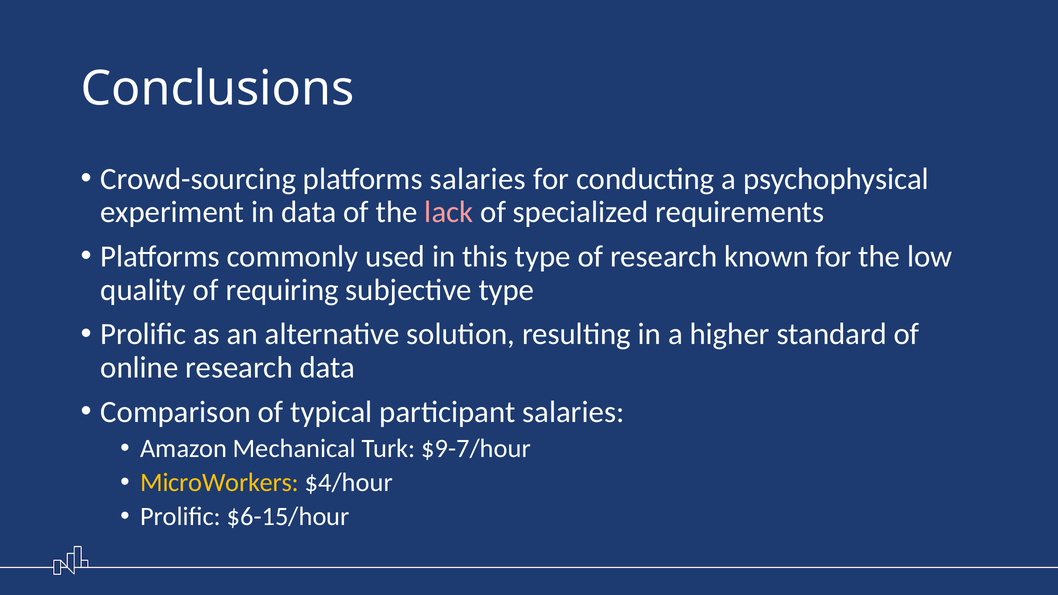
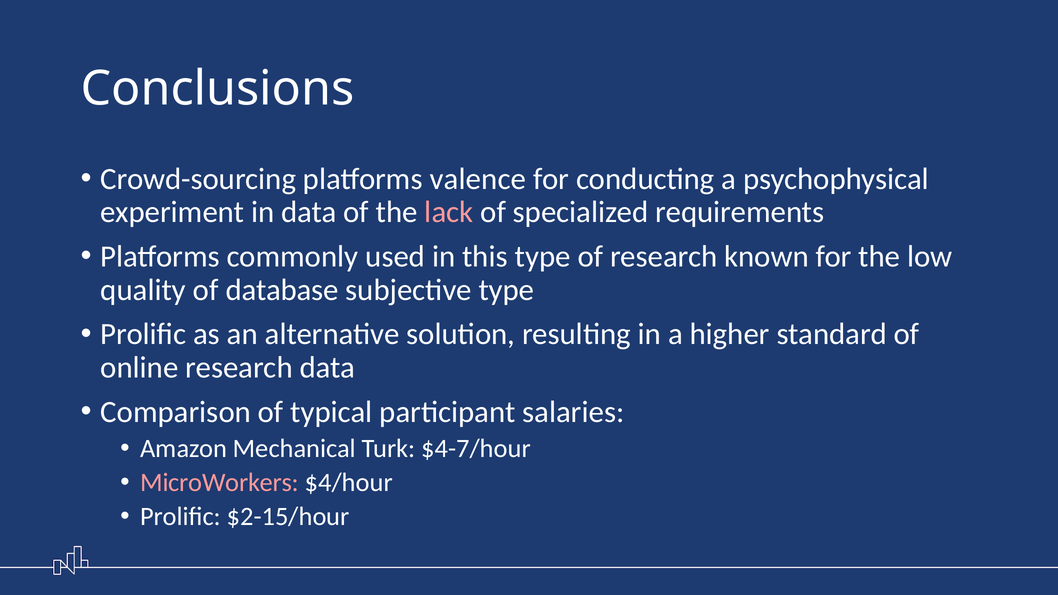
platforms salaries: salaries -> valence (478, 179)
requiring: requiring -> database (282, 290)
$9-7/hour: $9-7/hour -> $4-7/hour (476, 448)
MicroWorkers colour: yellow -> pink (220, 482)
$6-15/hour: $6-15/hour -> $2-15/hour (288, 517)
